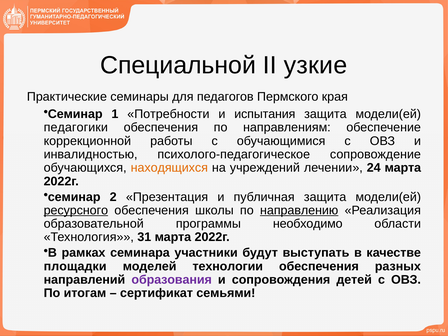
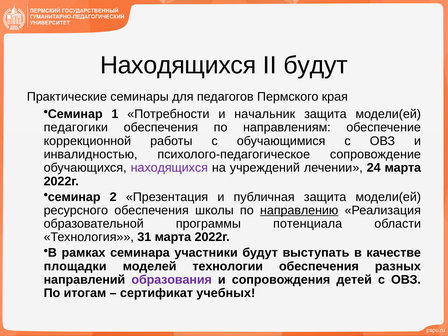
Специальной: Специальной -> Находящихся (178, 65)
II узкие: узкие -> будут (316, 65)
испытания: испытания -> начальник (265, 114)
находящихся colour: orange -> purple (169, 168)
ресурсного underline: present -> none (76, 210)
необходимо: необходимо -> потенциала (308, 224)
семьями: семьями -> учебных (226, 293)
